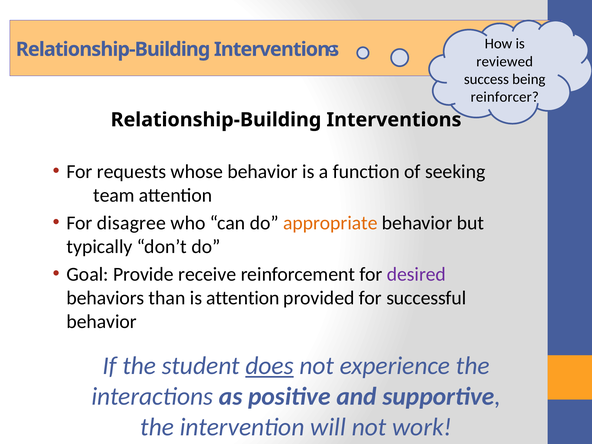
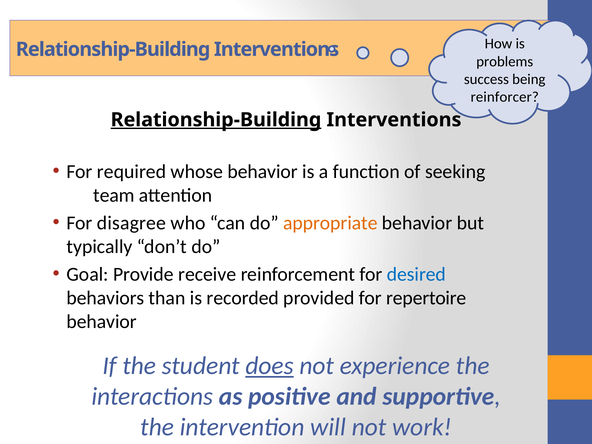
reviewed: reviewed -> problems (505, 62)
Relationship-Building underline: none -> present (216, 120)
requests: requests -> required (132, 172)
desired colour: purple -> blue (416, 274)
is attention: attention -> recorded (243, 298)
successful: successful -> repertoire (426, 298)
